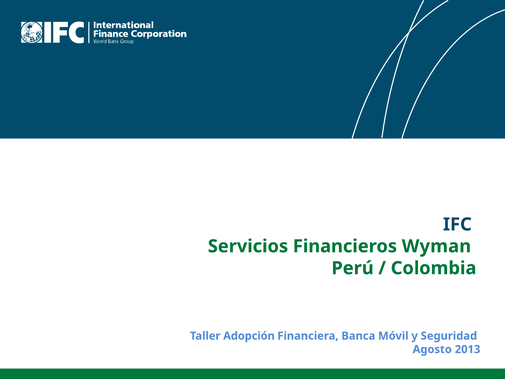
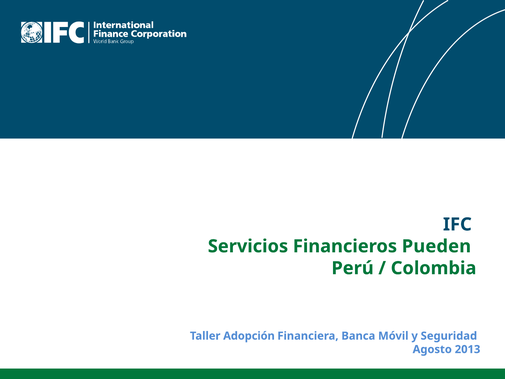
Wyman: Wyman -> Pueden (436, 246)
